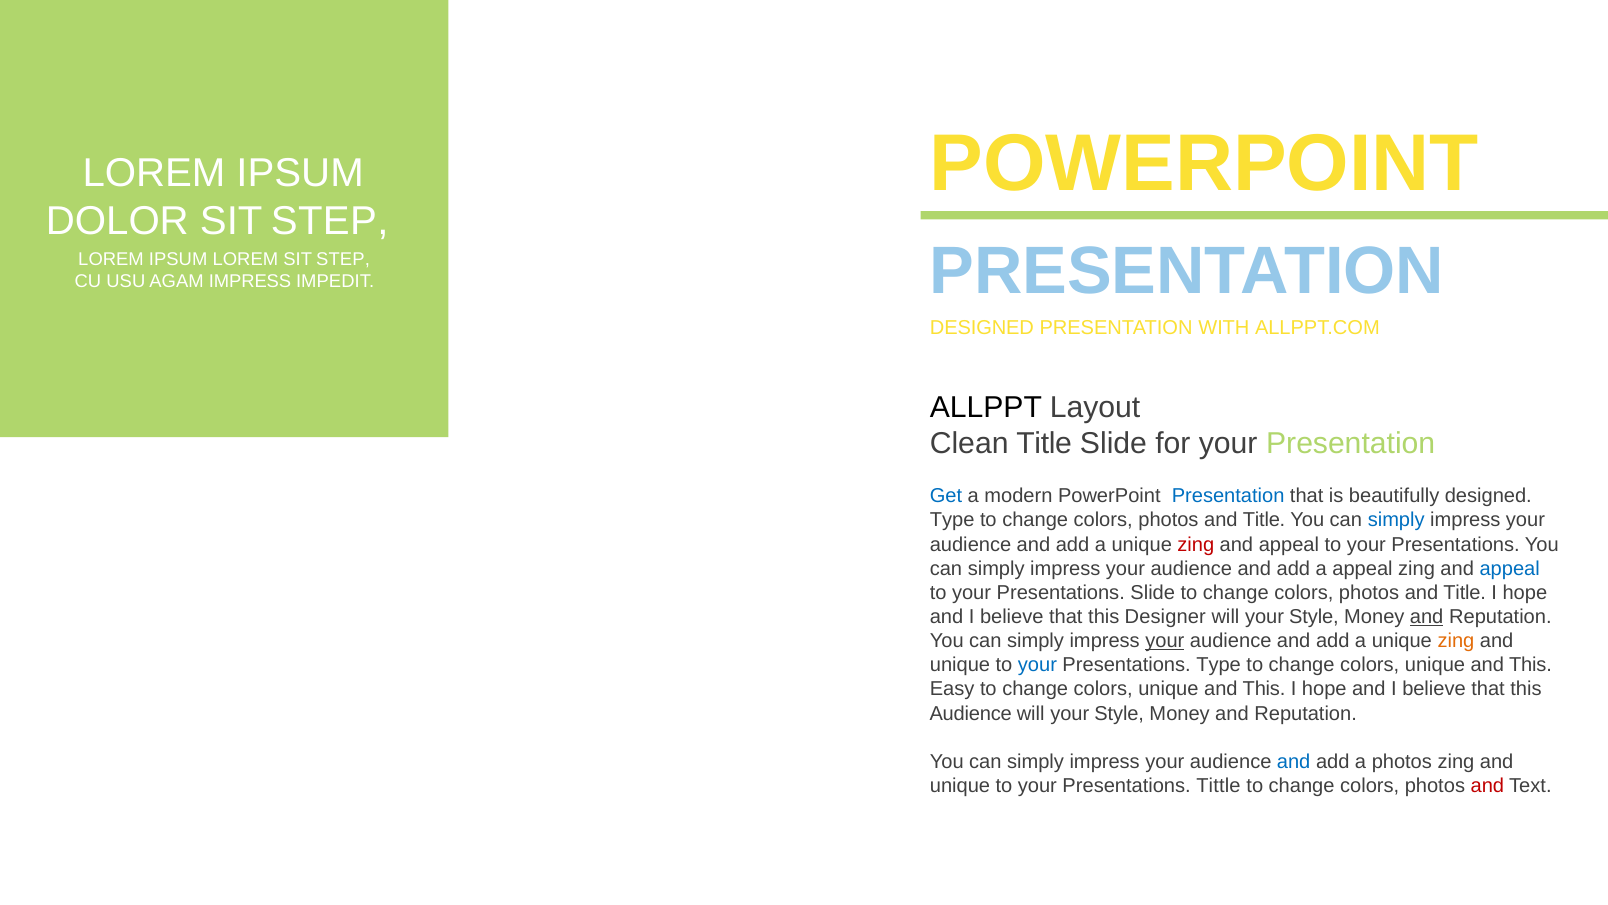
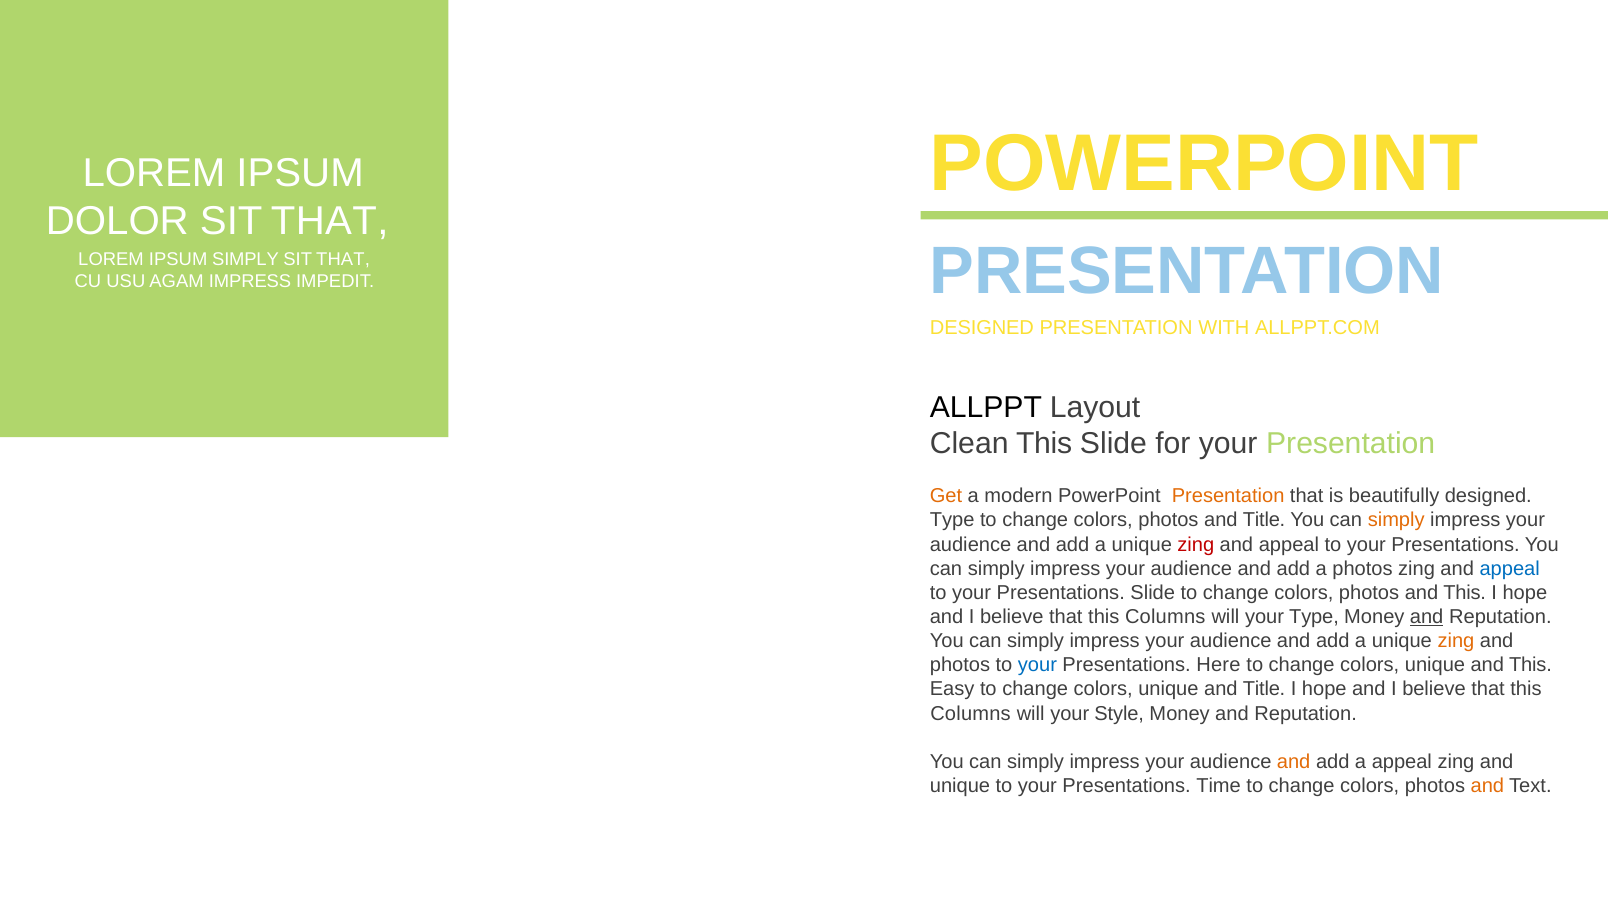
DOLOR SIT STEP: STEP -> THAT (330, 222)
IPSUM LOREM: LOREM -> SIMPLY (245, 259)
STEP: STEP -> THAT (343, 259)
Clean Title: Title -> This (1044, 444)
Get colour: blue -> orange (946, 496)
Presentation colour: blue -> orange (1228, 496)
simply colour: blue -> orange (1396, 520)
a appeal: appeal -> photos (1362, 568)
Title: Title -> This (1465, 592)
Designer: Designer -> Columns (1165, 617)
Style: Style -> Type (1314, 617)
your underline: present -> none (1165, 641)
unique: unique -> photos (960, 665)
Presentations Type: Type -> Here (1218, 665)
This: This -> Title (1264, 689)
Audience: Audience -> Columns (971, 713)
and colour: blue -> orange (1294, 761)
a photos: photos -> appeal (1402, 761)
Tittle: Tittle -> Time (1219, 785)
and colour: red -> orange (1487, 785)
